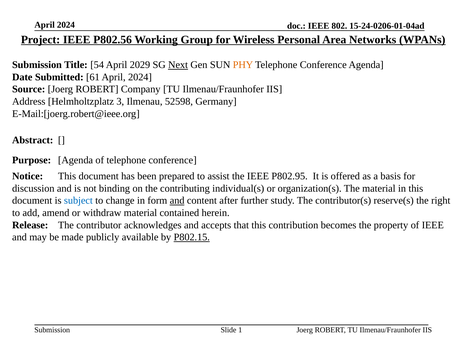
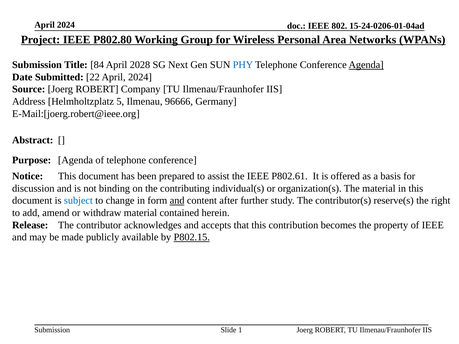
P802.56: P802.56 -> P802.80 (113, 40)
54: 54 -> 84 (97, 65)
2029: 2029 -> 2028 (140, 65)
Next underline: present -> none (178, 65)
PHY colour: orange -> blue (243, 65)
Agenda underline: none -> present (366, 65)
61: 61 -> 22 (93, 77)
3: 3 -> 5 (120, 102)
52598: 52598 -> 96666 (179, 102)
P802.95: P802.95 -> P802.61 (290, 176)
